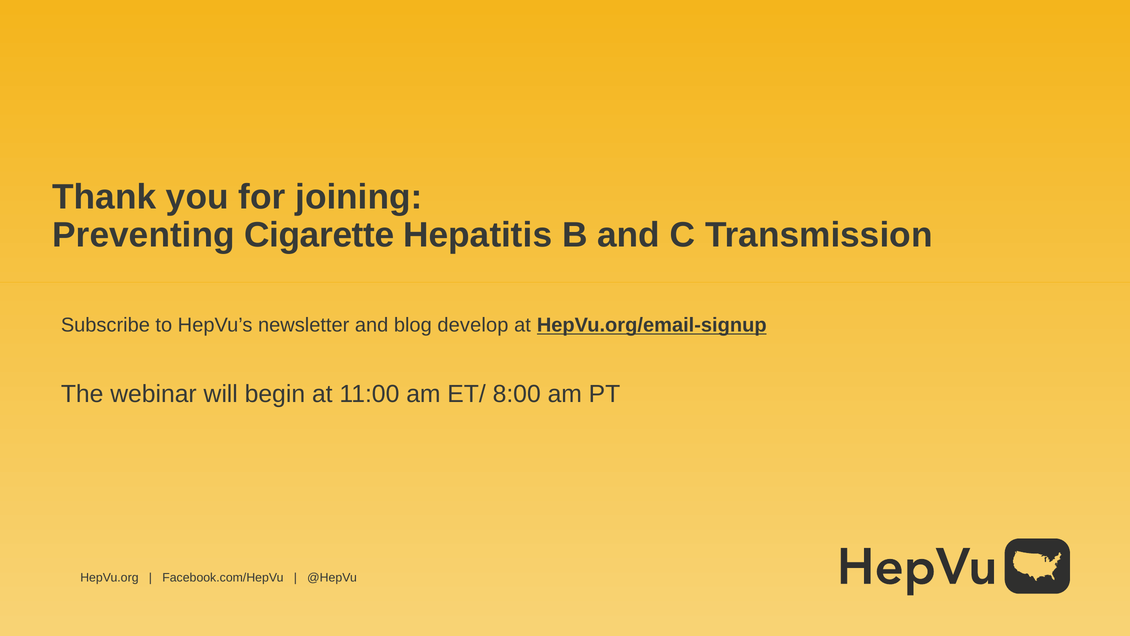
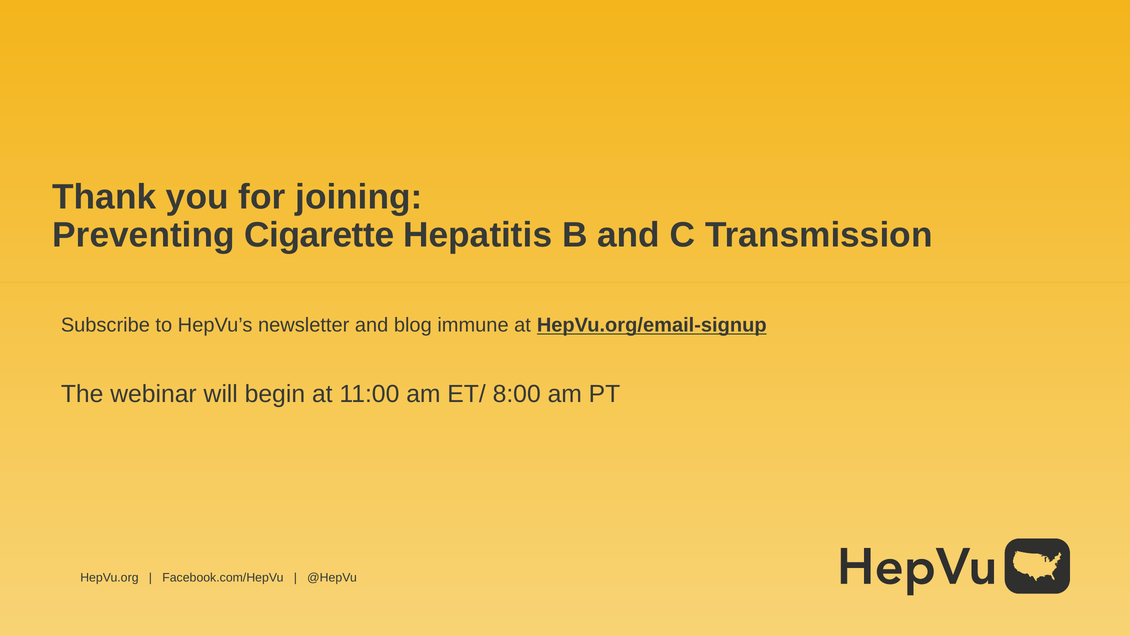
develop: develop -> immune (473, 325)
